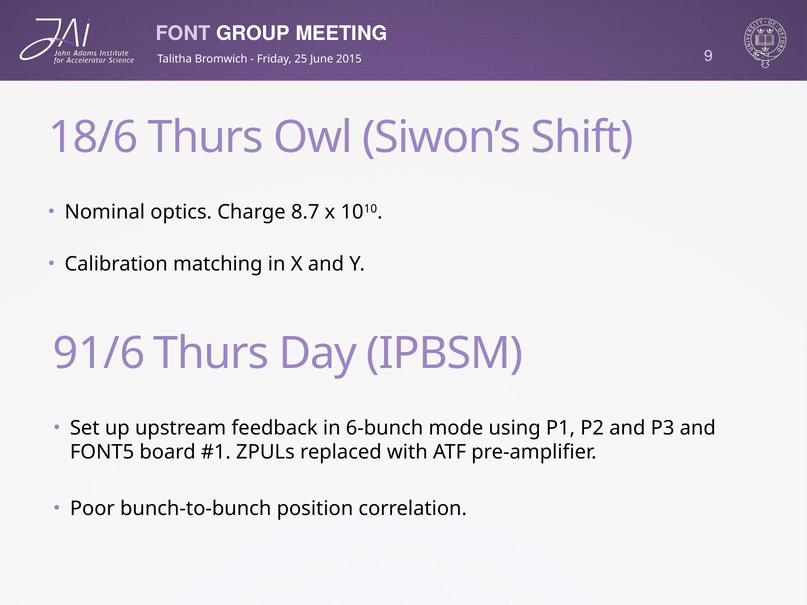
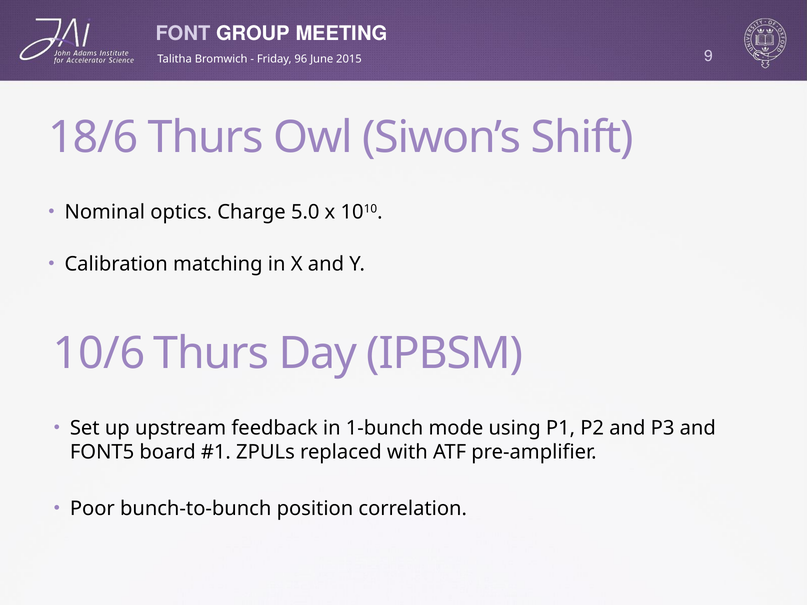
25: 25 -> 96 (301, 59)
8.7: 8.7 -> 5.0 (305, 212)
91/6: 91/6 -> 10/6 (99, 354)
6-bunch: 6-bunch -> 1-bunch (385, 428)
